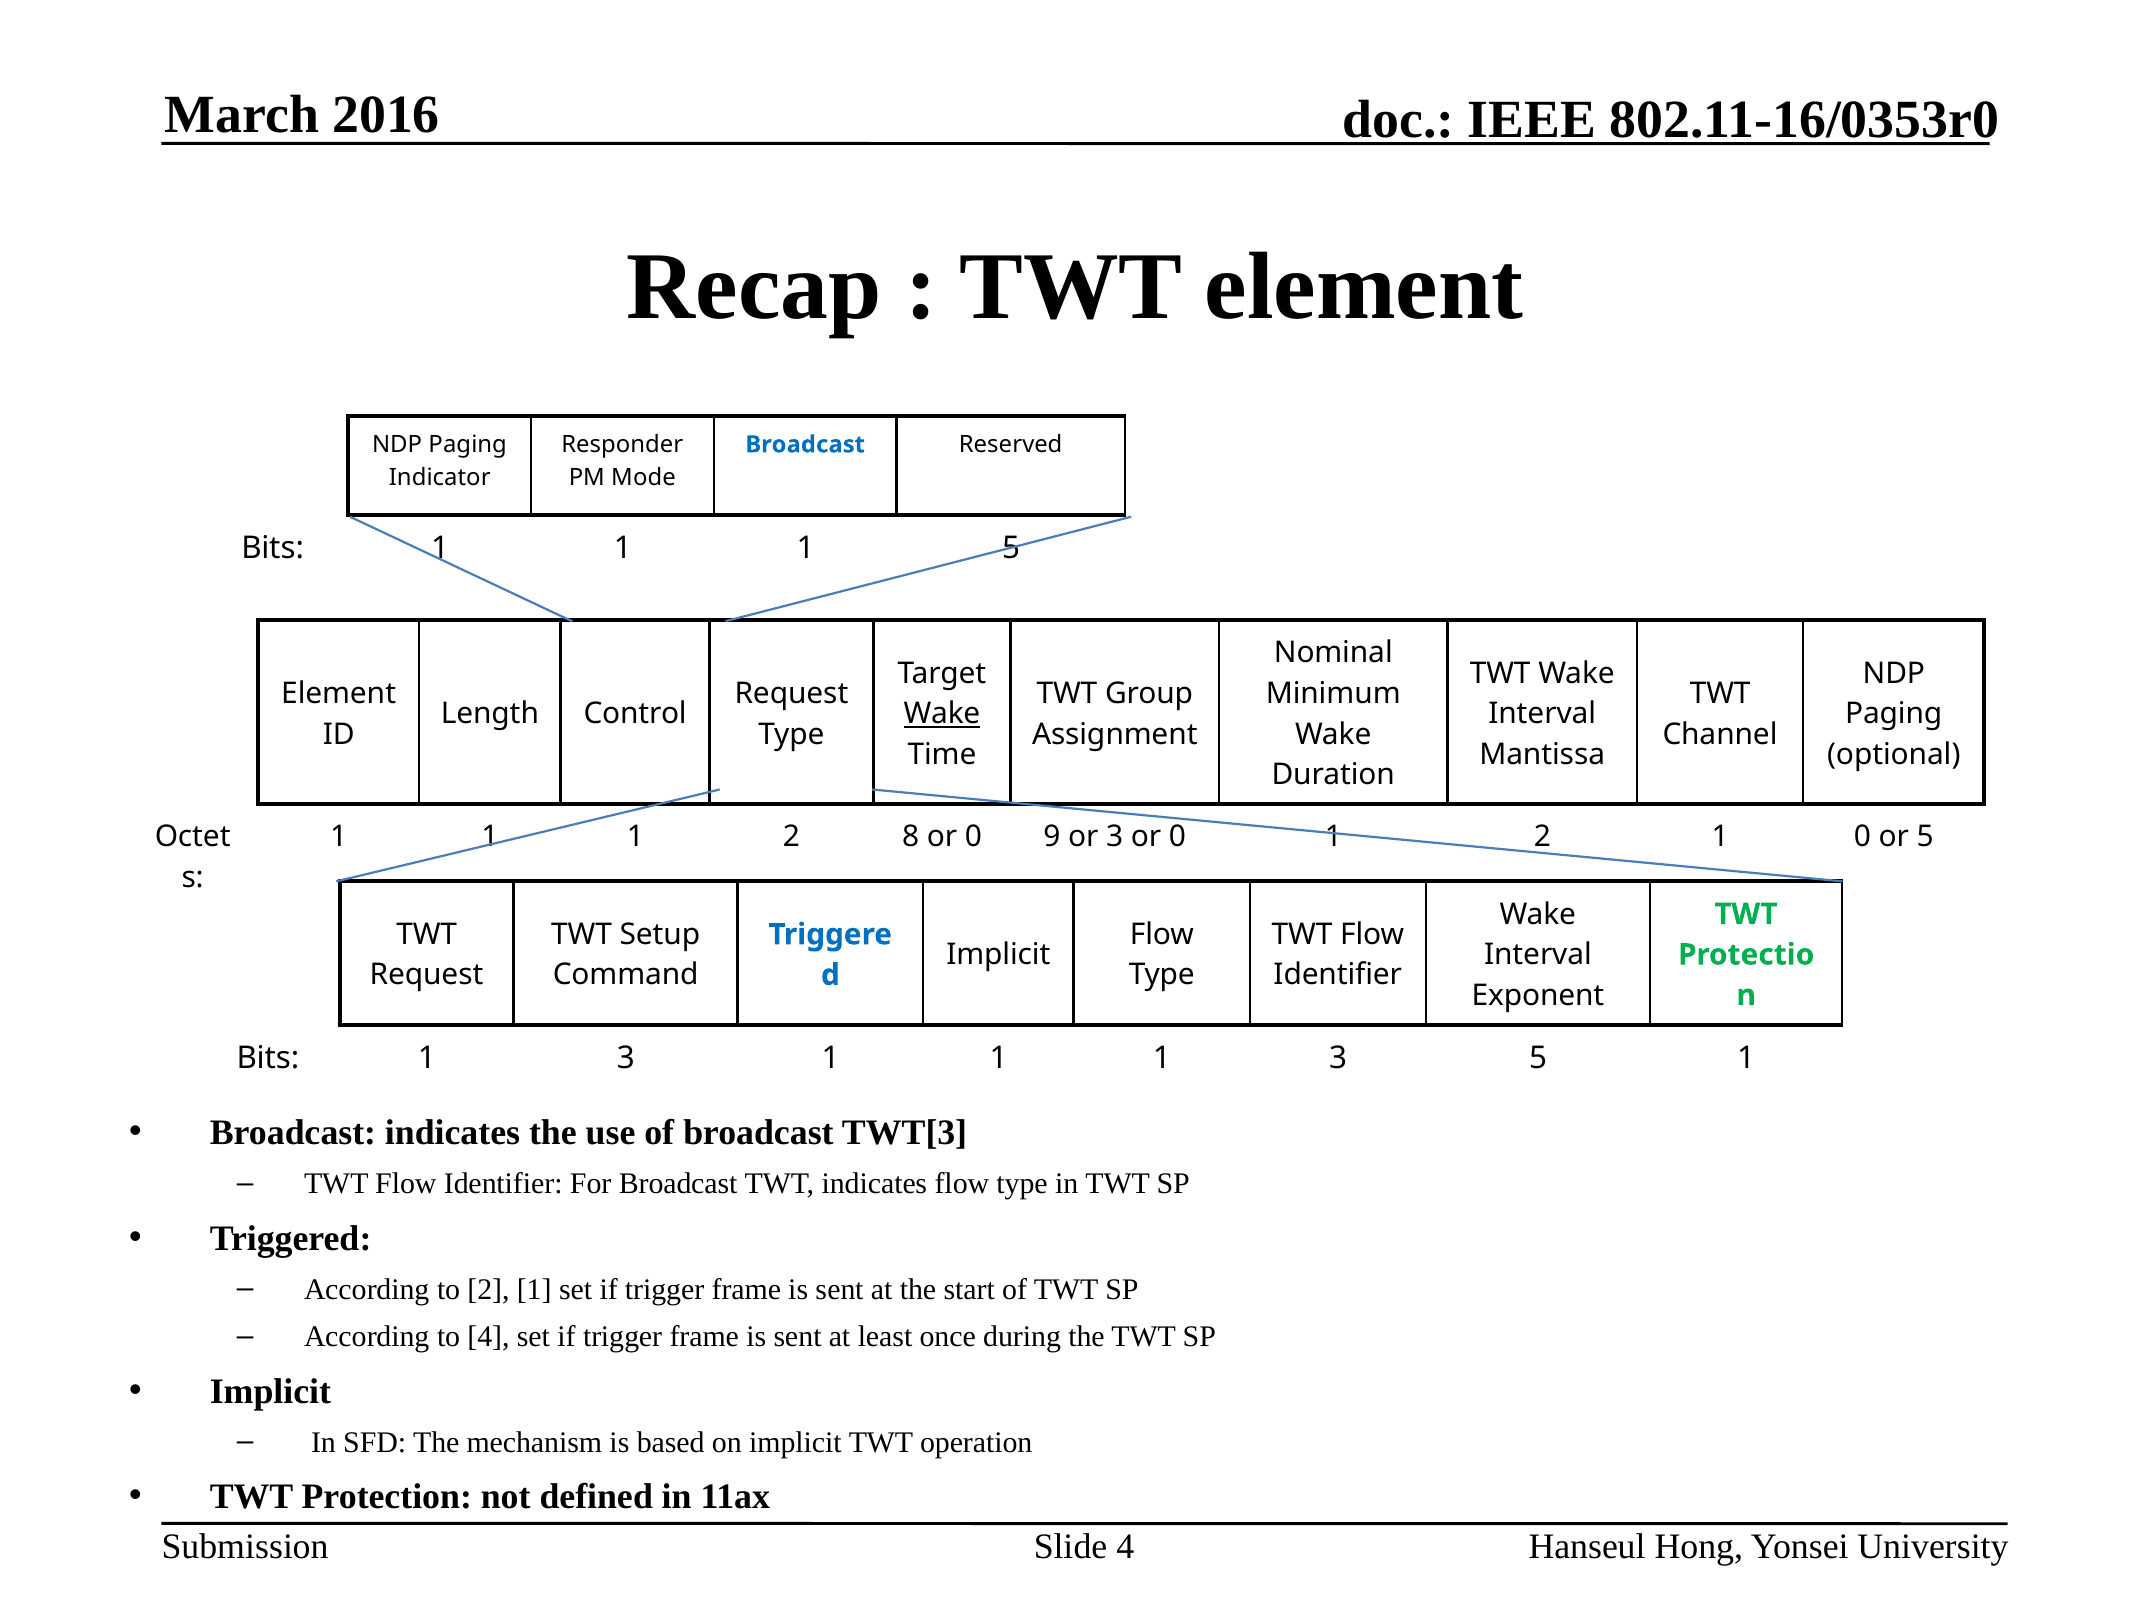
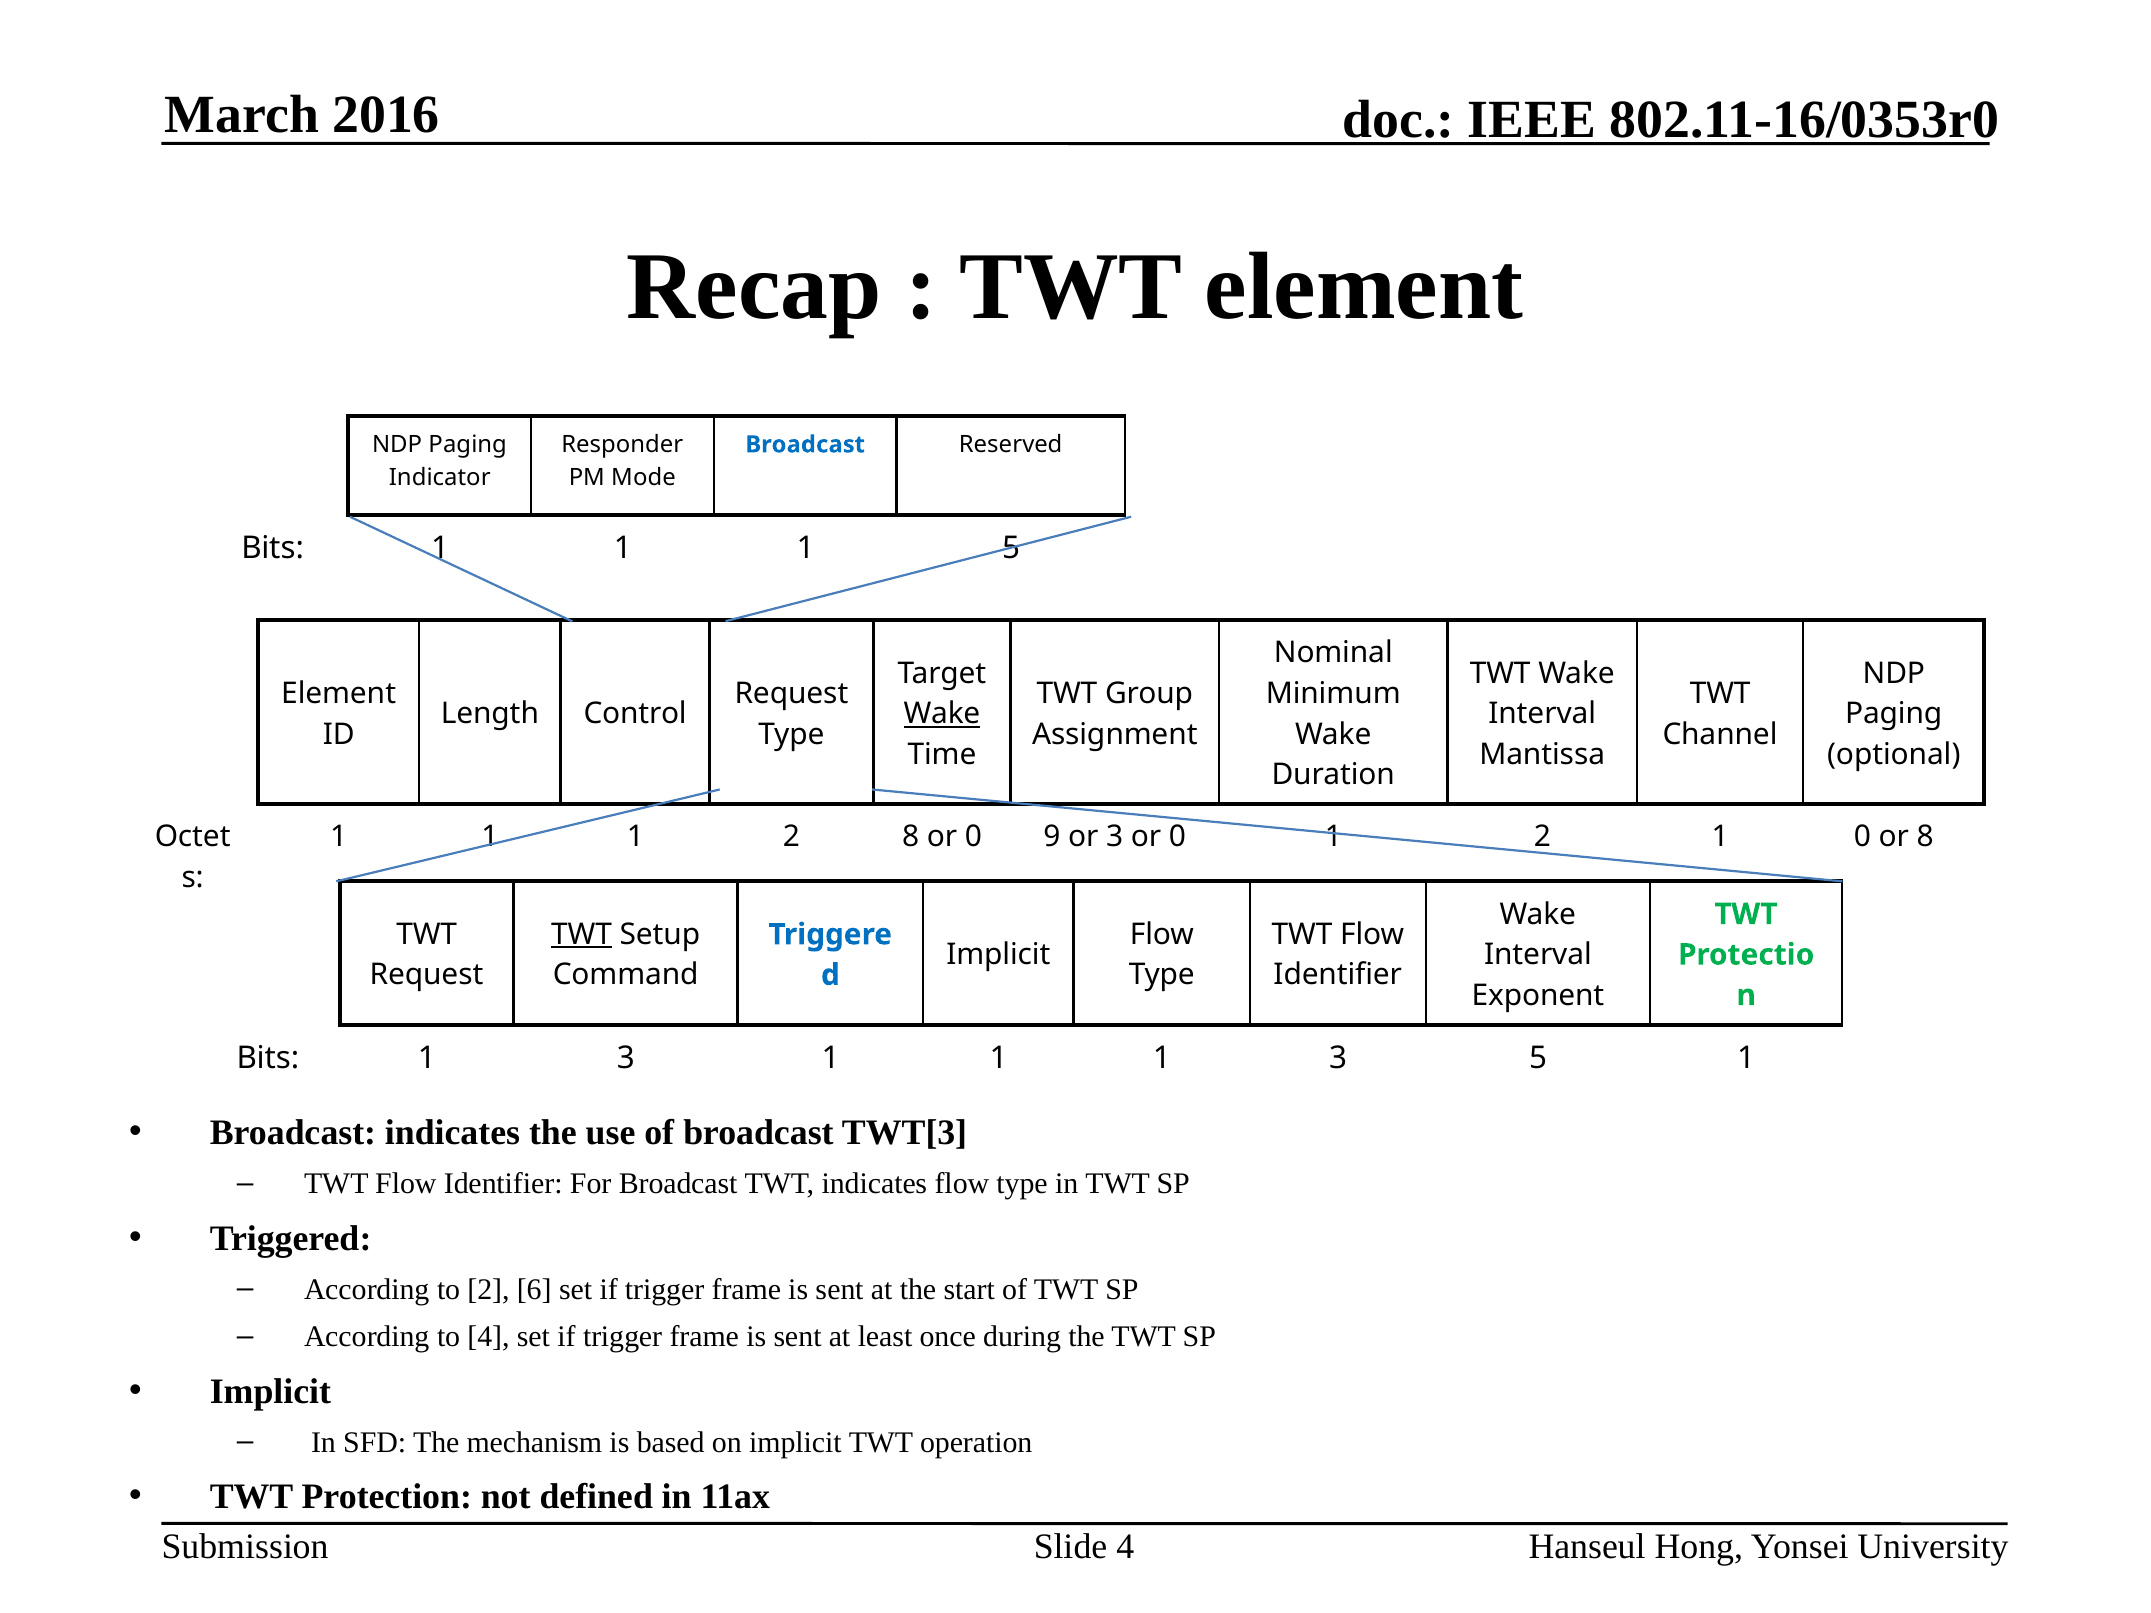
or 5: 5 -> 8 (1925, 837)
TWT underline: none -> present (582, 935)
to 2 1: 1 -> 6 (534, 1289)
